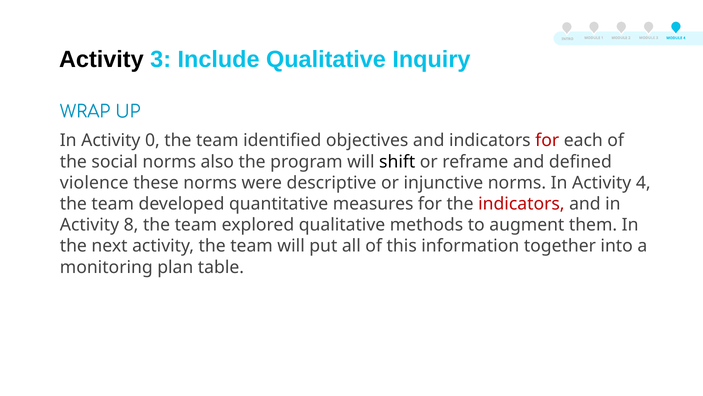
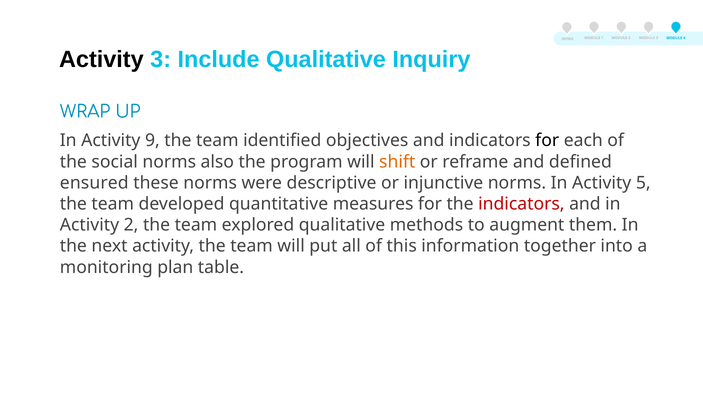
0: 0 -> 9 (152, 140)
for colour: red -> black (547, 140)
shift colour: black -> orange (397, 161)
violence: violence -> ensured (94, 183)
Activity 4: 4 -> 5 (643, 183)
Activity 8: 8 -> 2 (131, 225)
